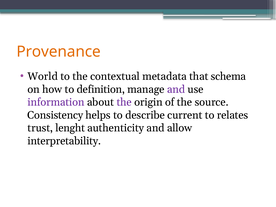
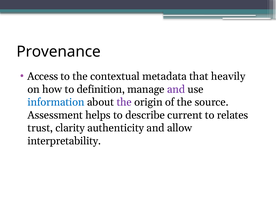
Provenance colour: orange -> black (59, 52)
World: World -> Access (43, 76)
schema: schema -> heavily (228, 76)
information colour: purple -> blue (56, 102)
Consistency: Consistency -> Assessment (55, 115)
lenght: lenght -> clarity (70, 128)
